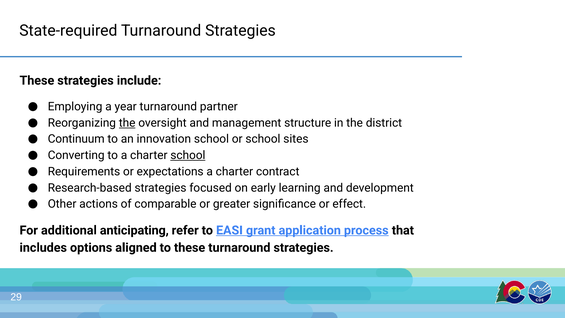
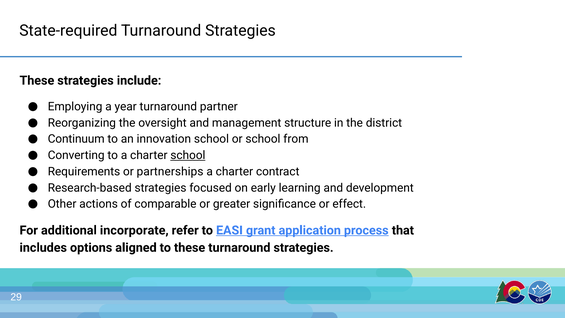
the underline: present -> none (127, 123)
sites: sites -> from (296, 139)
expectations: expectations -> partnerships (170, 171)
anticipating: anticipating -> incorporate (134, 230)
